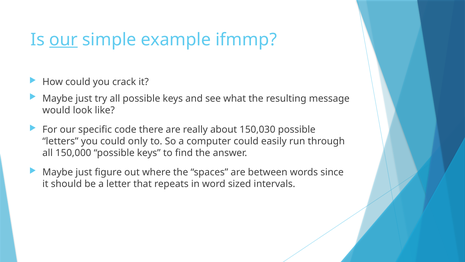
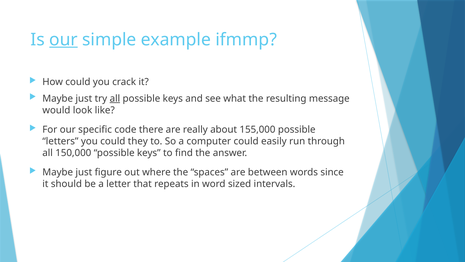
all underline: none -> present (115, 98)
150,030: 150,030 -> 155,000 (257, 129)
only: only -> they (138, 141)
